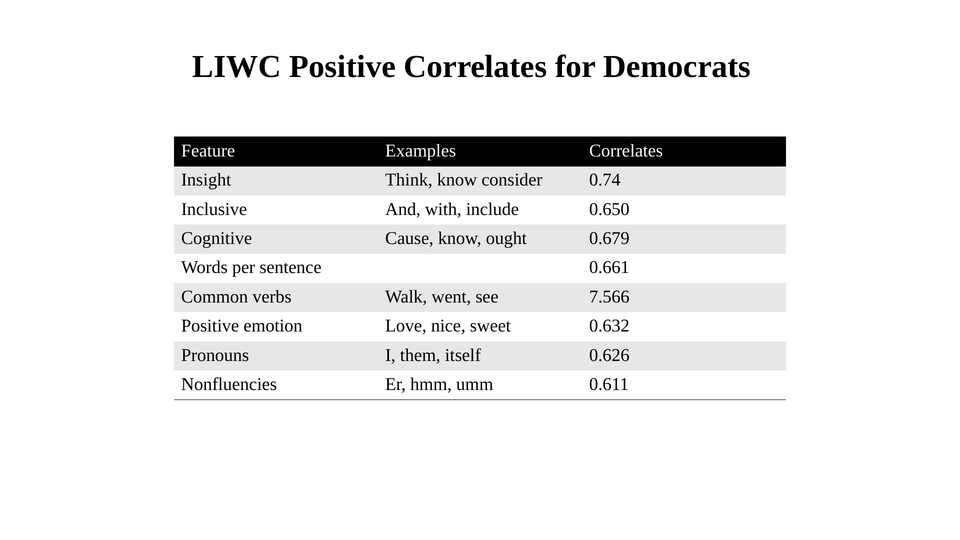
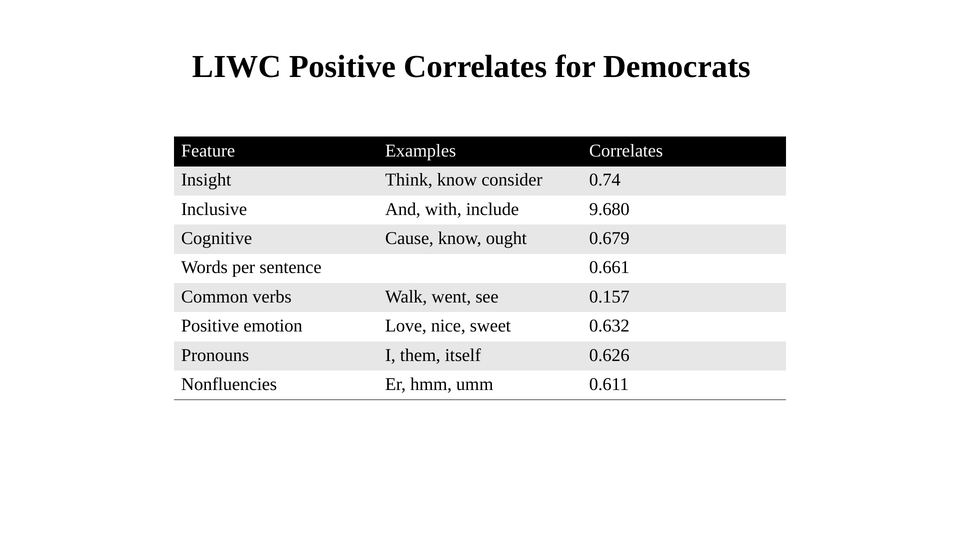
0.650: 0.650 -> 9.680 (609, 209)
7.566: 7.566 -> 0.157 (609, 297)
